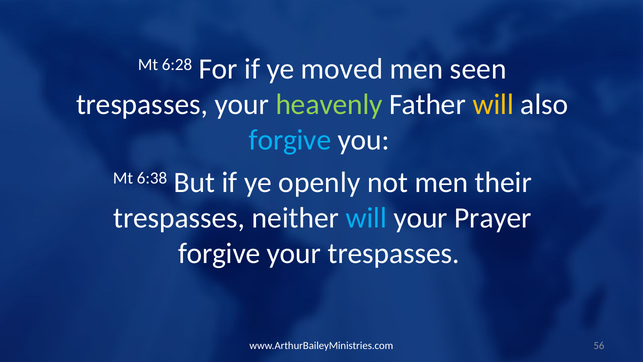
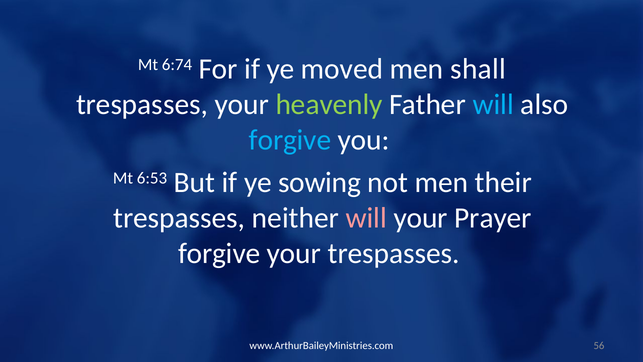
6:28: 6:28 -> 6:74 (177, 65)
seen: seen -> shall (478, 69)
will colour: yellow -> light blue (493, 105)
6:38: 6:38 -> 6:53 (152, 178)
openly: openly -> sowing (320, 182)
will colour: light blue -> pink (366, 218)
